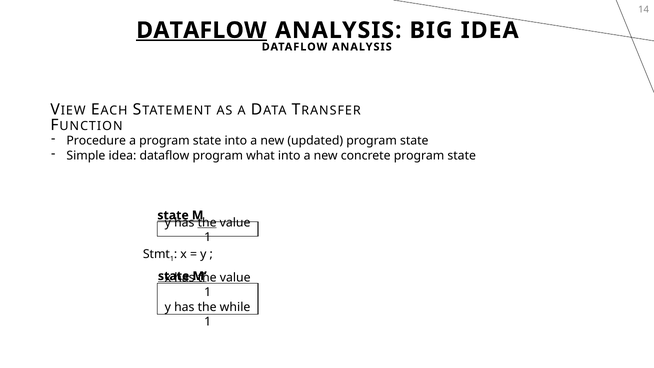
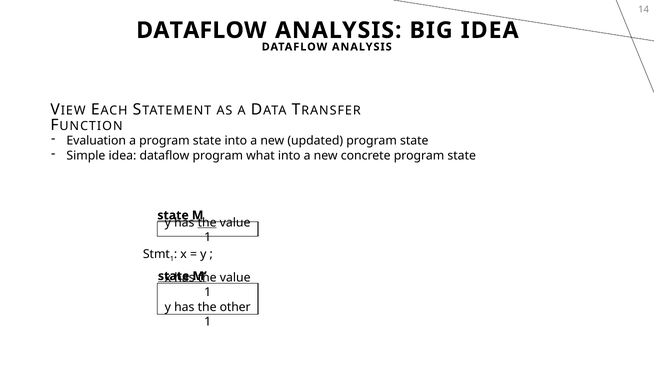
DATAFLOW underline: present -> none (201, 30)
Procedure: Procedure -> Evaluation (96, 141)
while: while -> other (235, 307)
